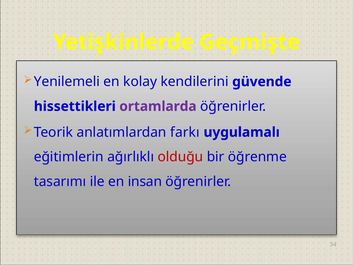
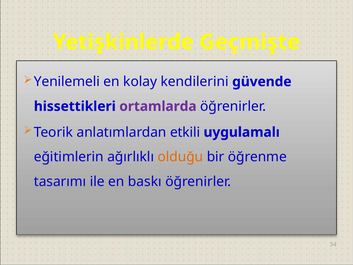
farkı: farkı -> etkili (185, 132)
olduğu colour: red -> orange (180, 157)
insan: insan -> baskı (145, 181)
